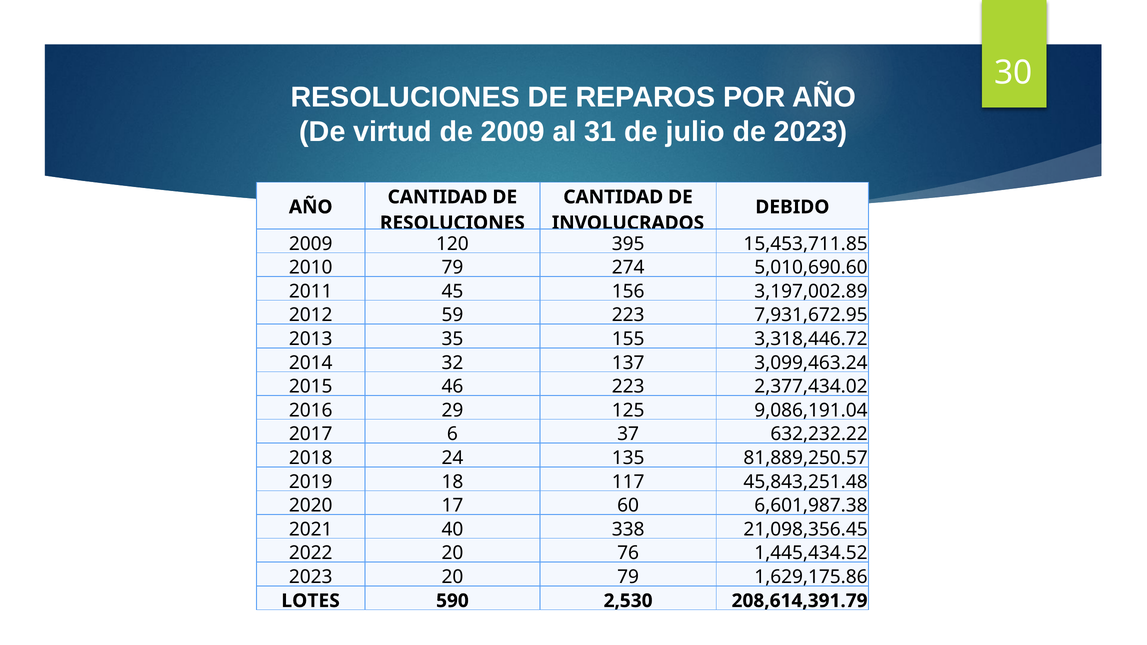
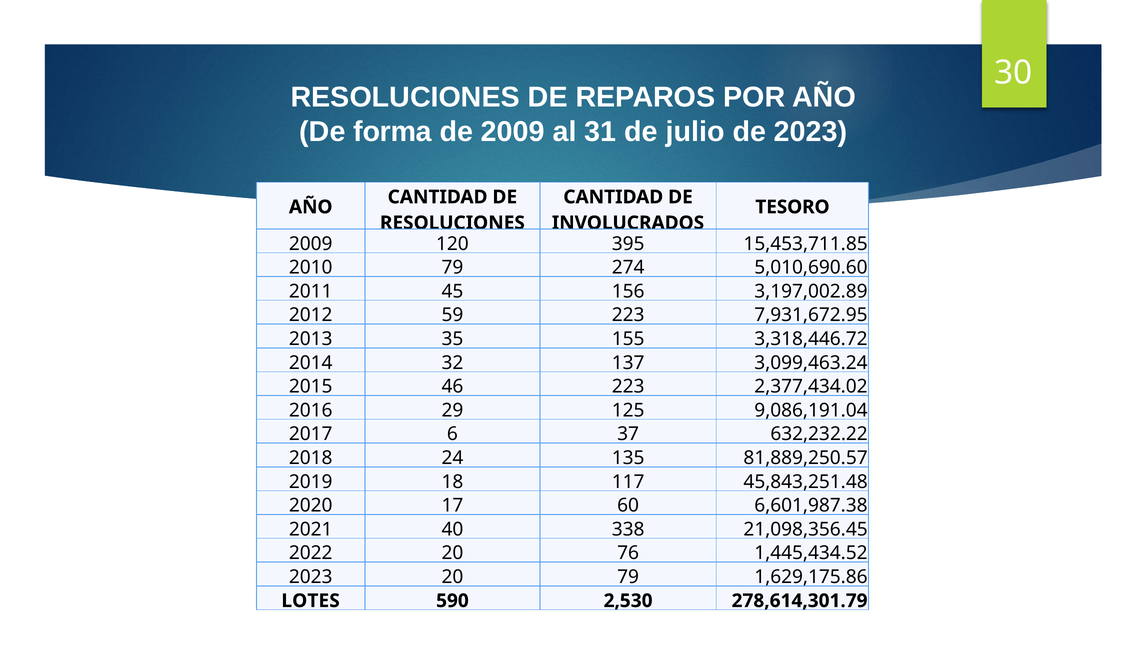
virtud: virtud -> forma (393, 132)
DEBIDO: DEBIDO -> TESORO (792, 207)
208,614,391.79: 208,614,391.79 -> 278,614,301.79 (800, 601)
